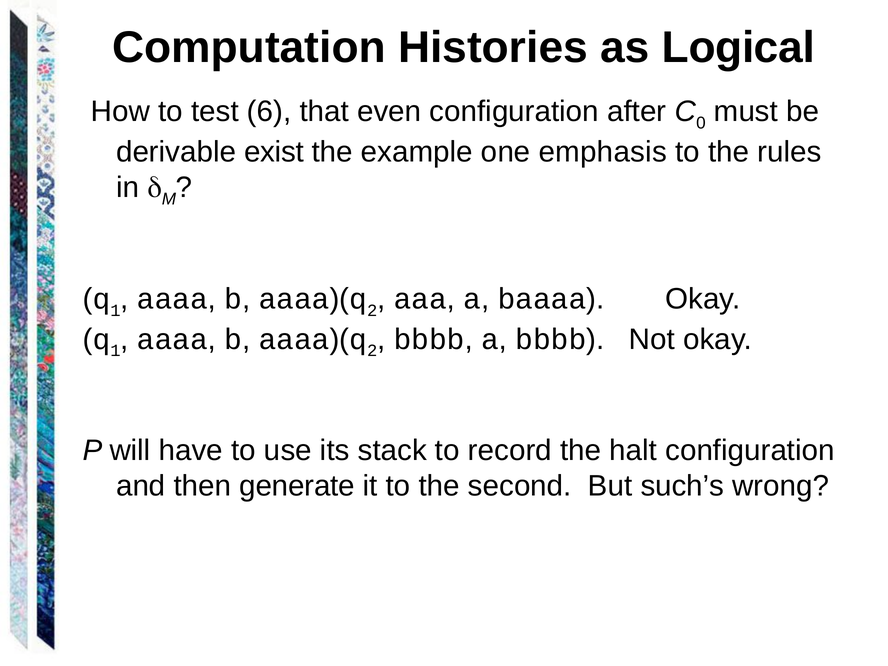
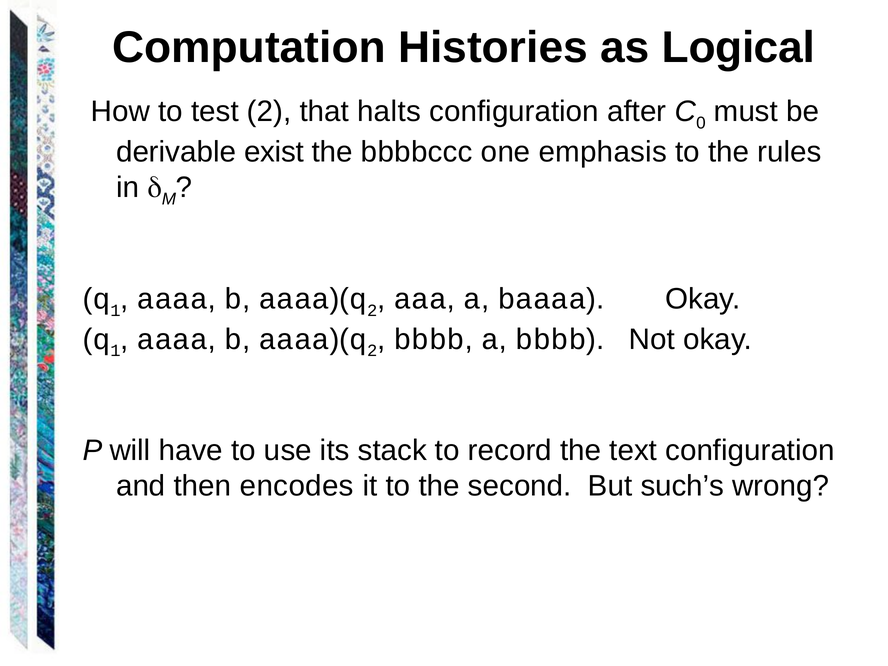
test 6: 6 -> 2 (269, 111)
even: even -> halts (389, 111)
example: example -> bbbbccc (417, 152)
halt: halt -> text (633, 451)
generate: generate -> encodes (297, 486)
